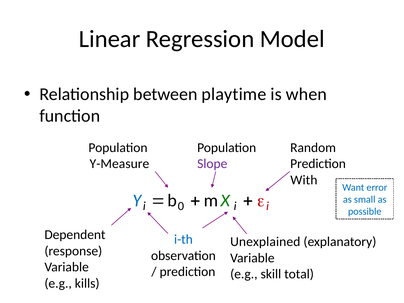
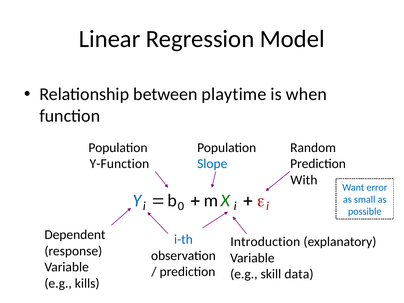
Y-Measure: Y-Measure -> Y-Function (119, 164)
Slope colour: purple -> blue (212, 164)
Unexplained: Unexplained -> Introduction (265, 242)
total: total -> data (299, 274)
